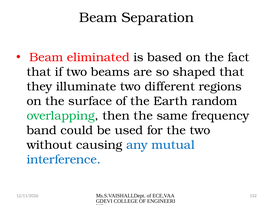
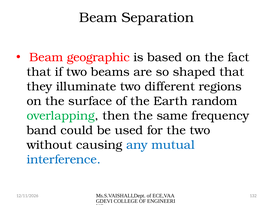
eliminated: eliminated -> geographic (98, 57)
